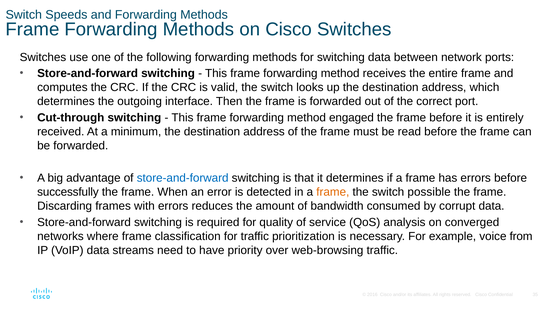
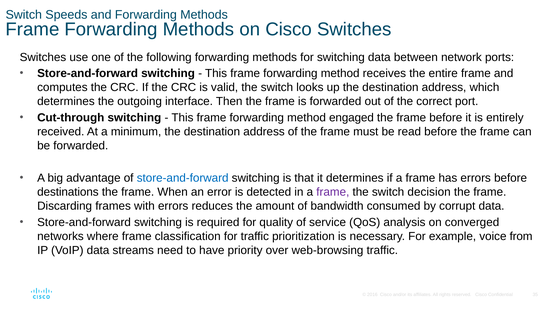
successfully: successfully -> destinations (68, 192)
frame colour: orange -> purple (333, 192)
possible: possible -> decision (429, 192)
